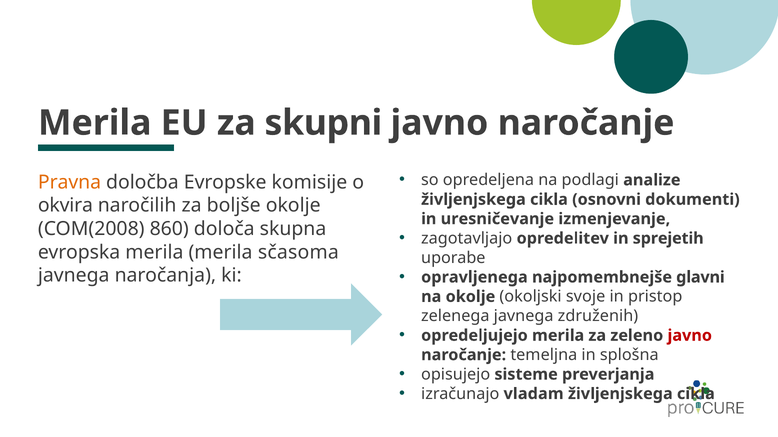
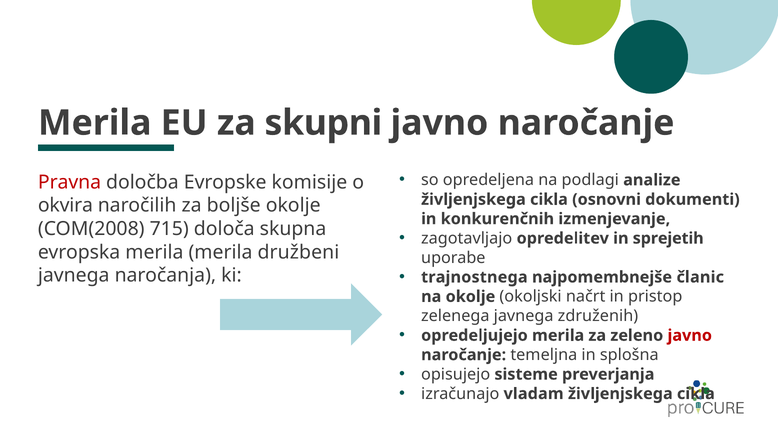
Pravna colour: orange -> red (70, 182)
uresničevanje: uresničevanje -> konkurenčnih (497, 219)
860: 860 -> 715 (169, 229)
sčasoma: sčasoma -> družbeni (298, 252)
opravljenega: opravljenega -> trajnostnega (474, 278)
glavni: glavni -> članic (700, 278)
svoje: svoje -> načrt (586, 297)
